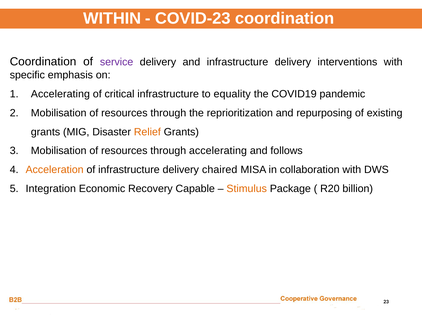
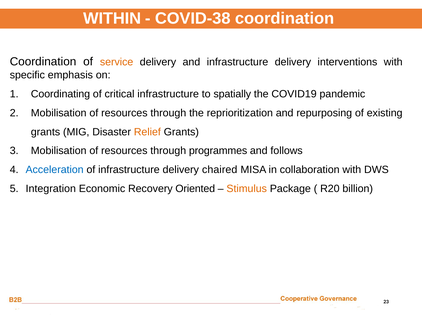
COVID-23: COVID-23 -> COVID-38 (193, 19)
service colour: purple -> orange (117, 62)
Accelerating: Accelerating -> Coordinating (60, 94)
equality: equality -> spatially (232, 94)
through accelerating: accelerating -> programmes (218, 151)
Acceleration colour: orange -> blue (55, 170)
Capable: Capable -> Oriented (195, 189)
